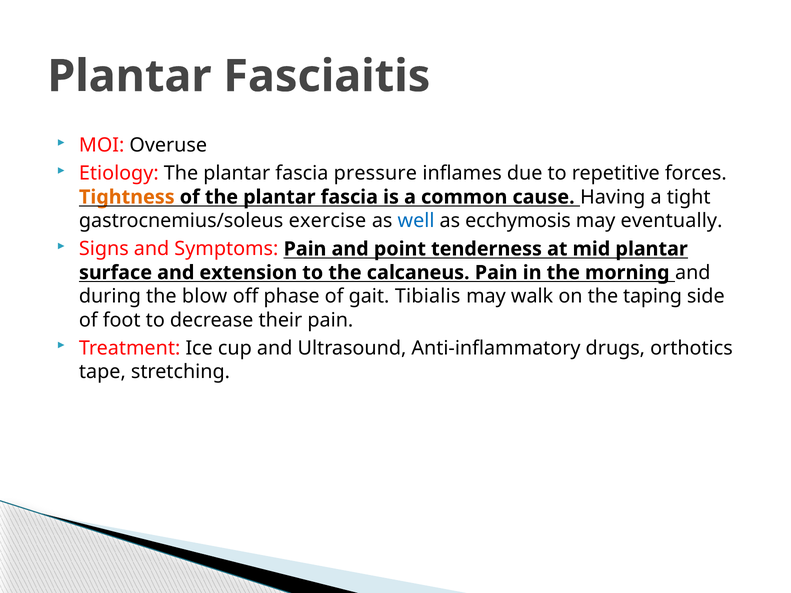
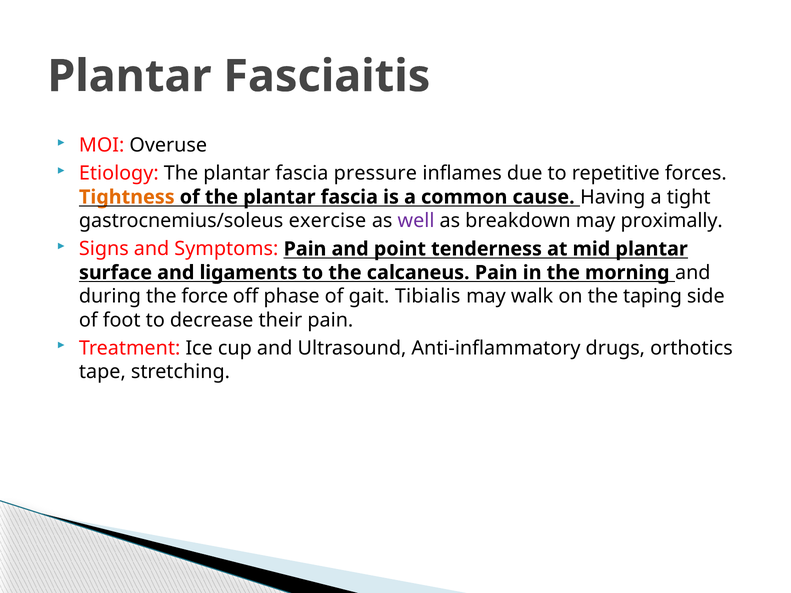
well colour: blue -> purple (416, 221)
ecchymosis: ecchymosis -> breakdown (518, 221)
eventually: eventually -> proximally (672, 221)
extension: extension -> ligaments (248, 273)
blow: blow -> force (205, 296)
